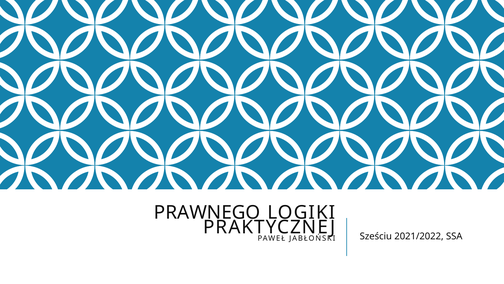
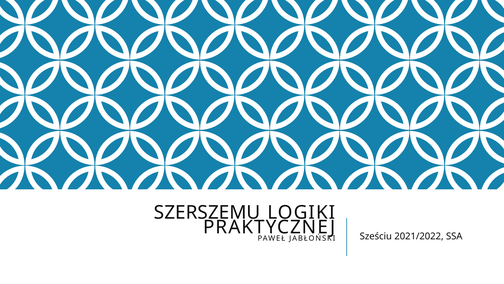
PRAWNEGO: PRAWNEGO -> SZERSZEMU (207, 212)
